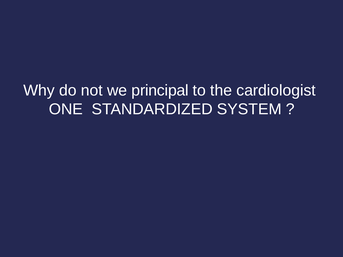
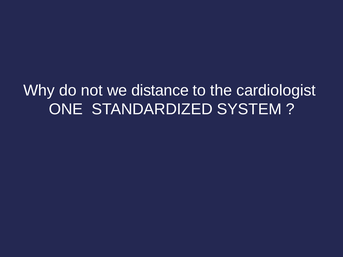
principal: principal -> distance (160, 90)
